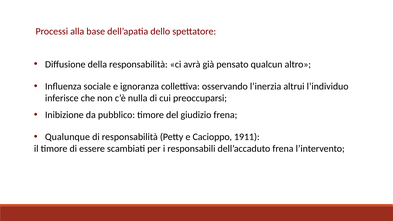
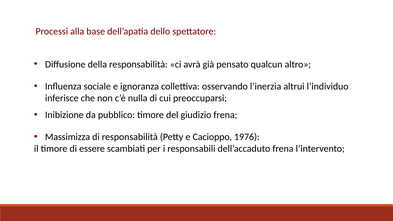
Qualunque: Qualunque -> Massimizza (68, 137)
1911: 1911 -> 1976 (247, 137)
